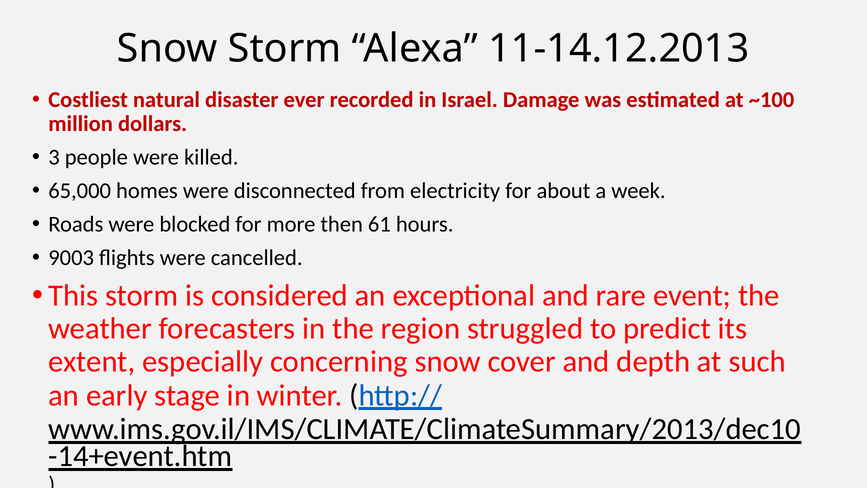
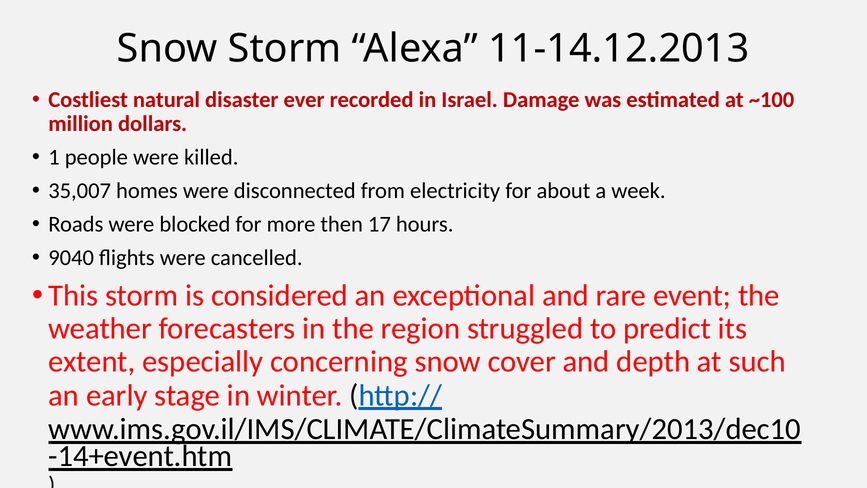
3: 3 -> 1 (54, 157)
65,000: 65,000 -> 35,007 (80, 191)
61: 61 -> 17 (379, 224)
9003: 9003 -> 9040 (71, 258)
